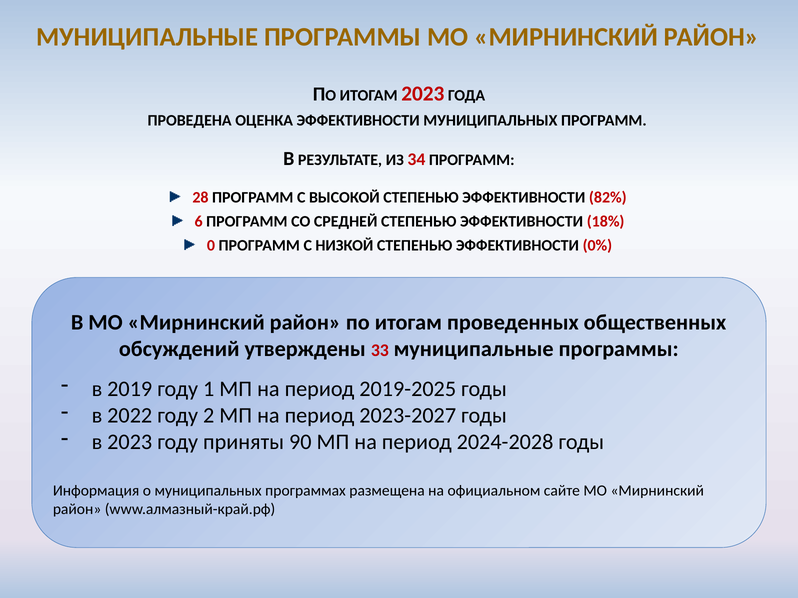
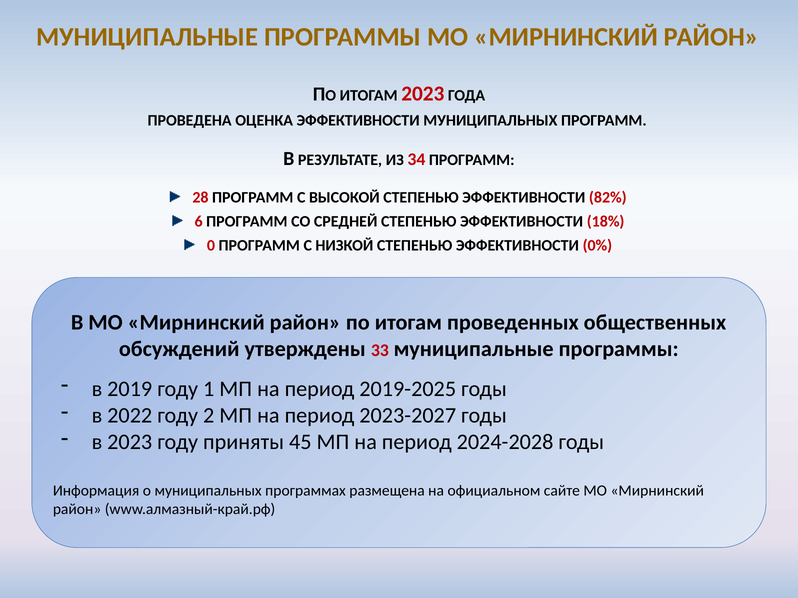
90: 90 -> 45 (300, 442)
